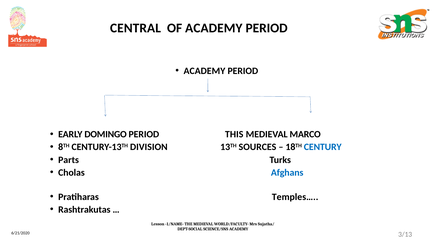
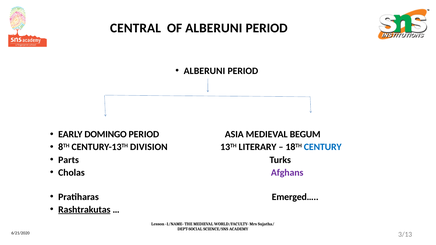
OF ACADEMY: ACADEMY -> ALBERUNI (214, 28)
ACADEMY: ACADEMY -> ALBERUNI (204, 71)
THIS: THIS -> ASIA (234, 135)
MARCO: MARCO -> BEGUM (305, 135)
SOURCES: SOURCES -> LITERARY (258, 147)
Afghans colour: blue -> purple (287, 173)
Temples…: Temples… -> Emerged… (295, 197)
Rashtrakutas underline: none -> present (84, 210)
